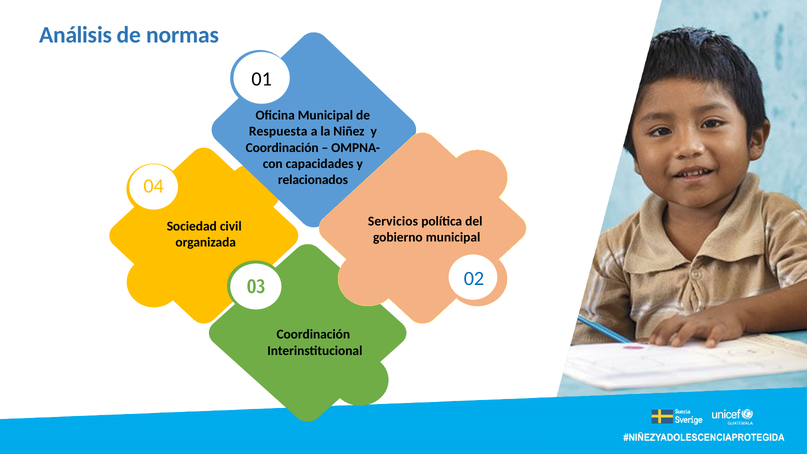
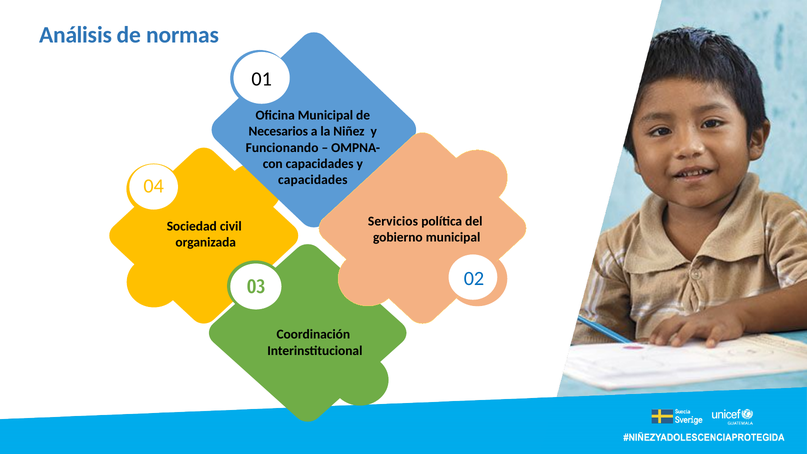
Respuesta: Respuesta -> Necesarios (278, 131)
Coordinación: Coordinación -> Funcionando (282, 148)
relacionados: relacionados -> capacidades (313, 180)
